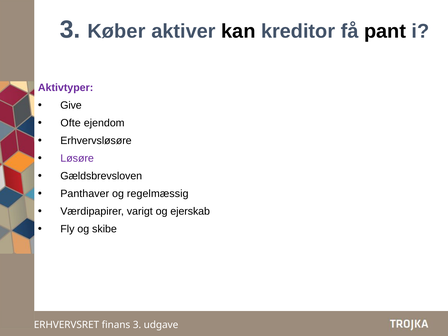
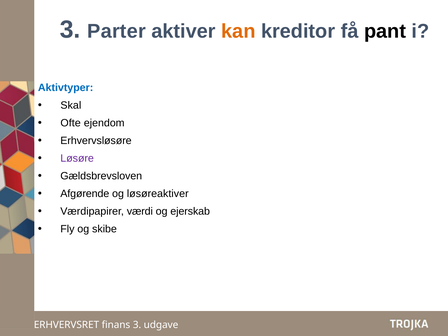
Køber: Køber -> Parter (117, 31)
kan colour: black -> orange (238, 31)
Aktivtyper colour: purple -> blue (66, 88)
Give: Give -> Skal (71, 105)
Panthaver: Panthaver -> Afgørende (85, 194)
regelmæssig: regelmæssig -> løsøreaktiver (158, 194)
varigt: varigt -> værdi (140, 211)
